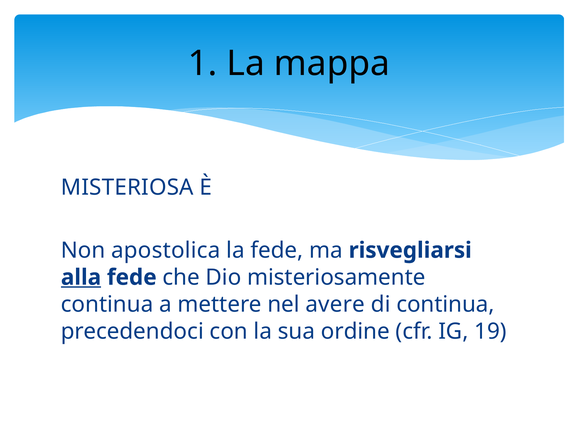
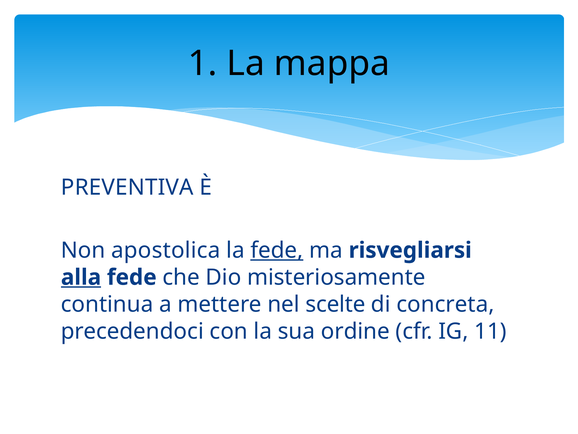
MISTERIOSA: MISTERIOSA -> PREVENTIVA (127, 187)
fede underline: none -> present (277, 250)
avere: avere -> scelte (335, 304)
di continua: continua -> concreta (445, 304)
19: 19 -> 11 (490, 331)
